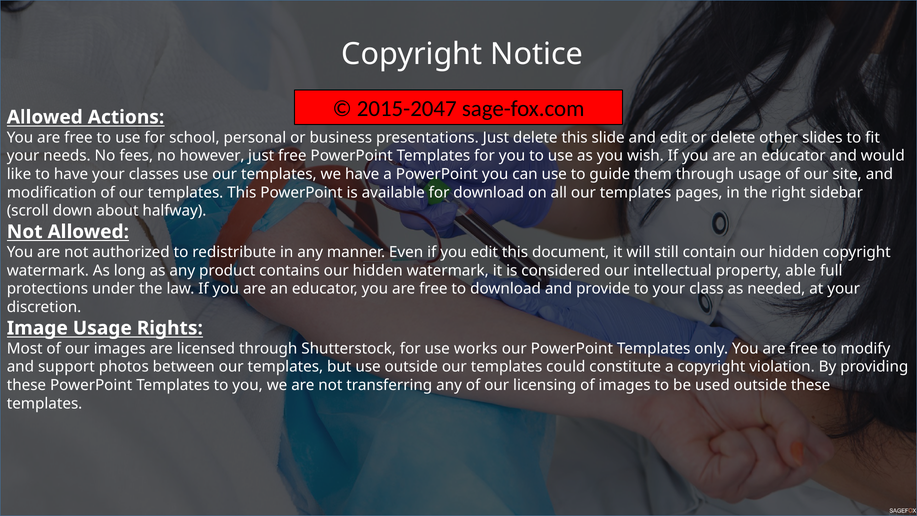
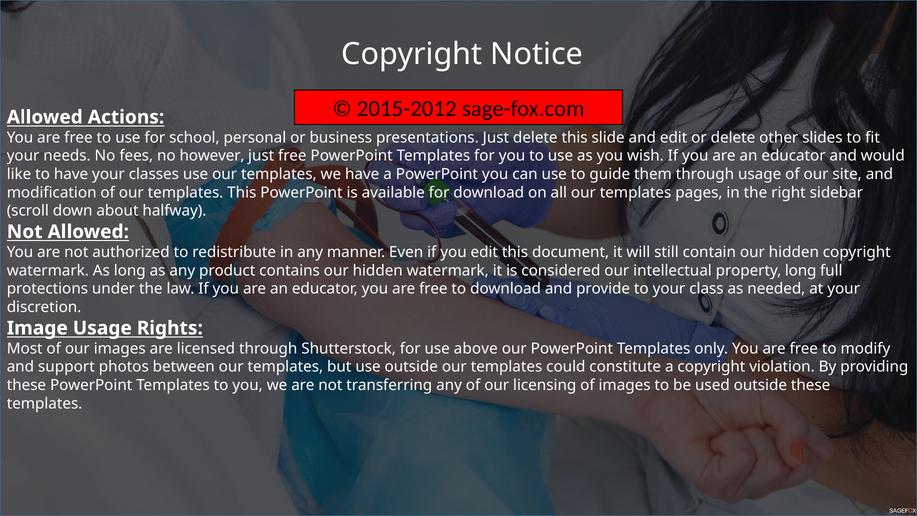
2015-2047: 2015-2047 -> 2015-2012 (407, 109)
property able: able -> long (801, 270)
works: works -> above (476, 348)
